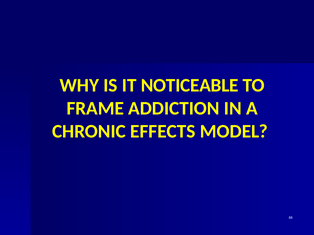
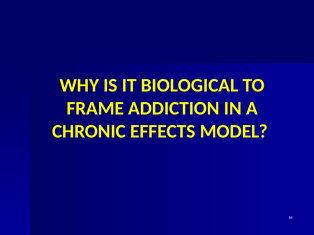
NOTICEABLE: NOTICEABLE -> BIOLOGICAL (190, 85)
